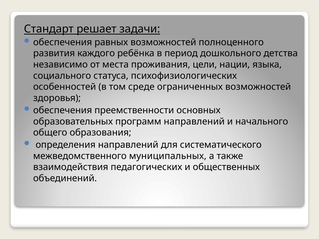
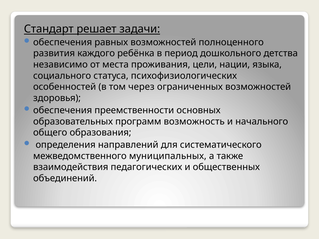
среде: среде -> через (141, 87)
программ направлений: направлений -> возможность (194, 122)
